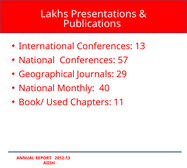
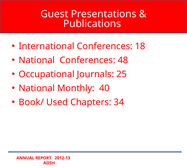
Lakhs: Lakhs -> Guest (54, 14)
13: 13 -> 18 (140, 46)
57: 57 -> 48 (123, 60)
Geographical: Geographical -> Occupational (47, 74)
29: 29 -> 25 (122, 74)
11: 11 -> 34 (119, 102)
